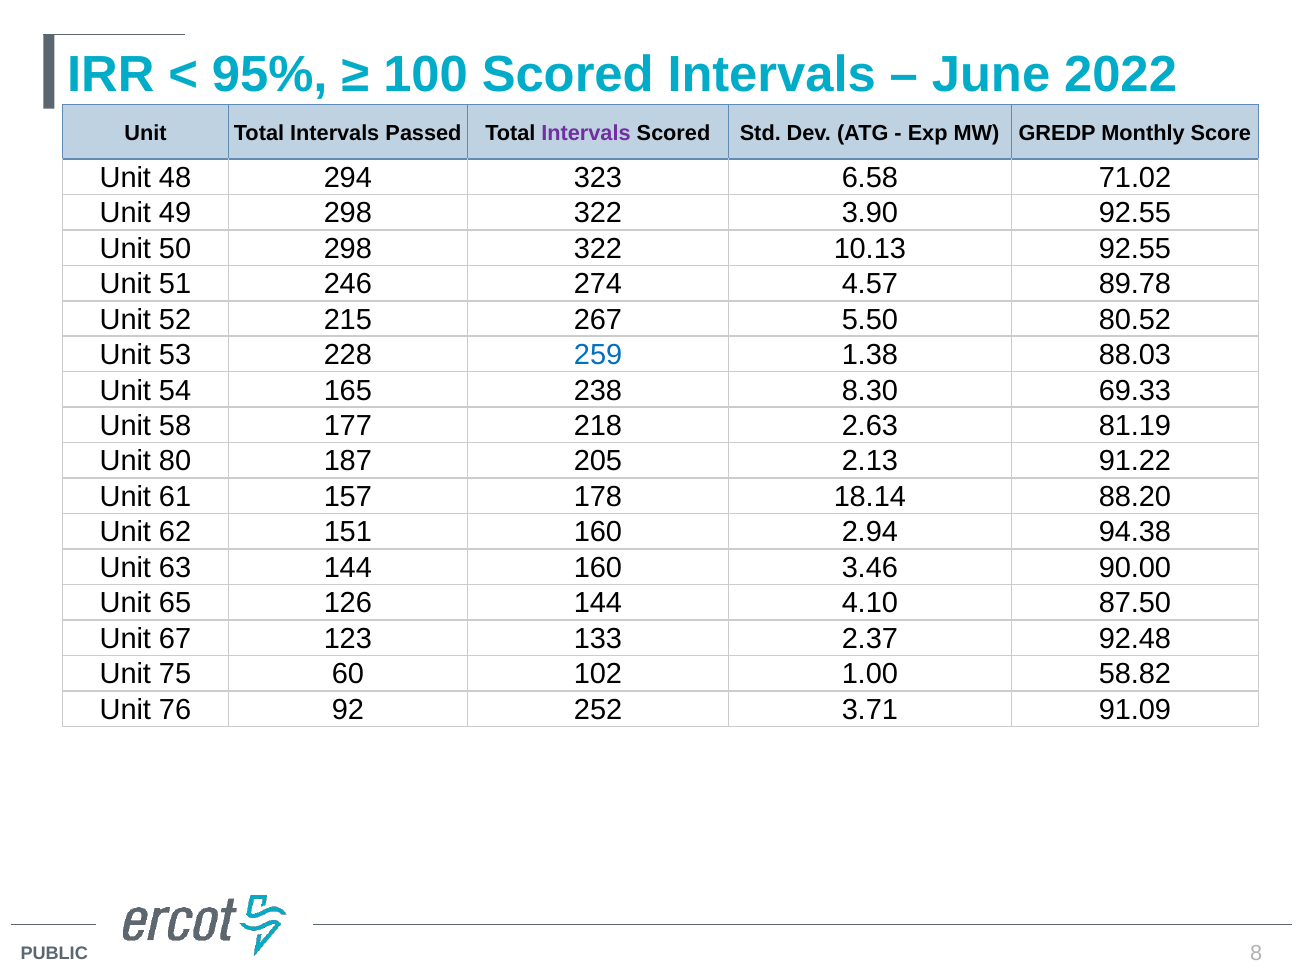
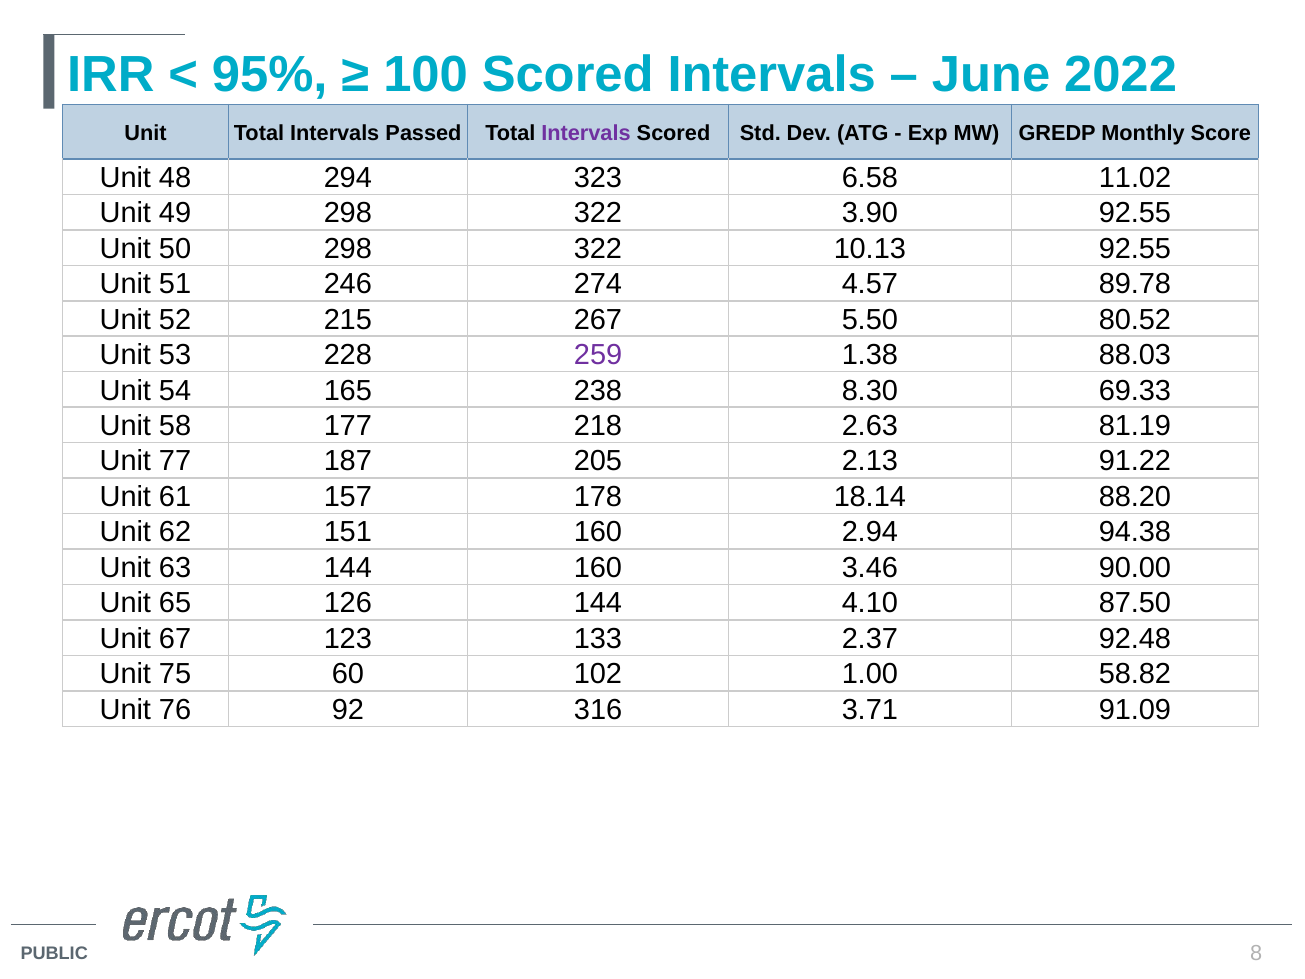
71.02: 71.02 -> 11.02 (1135, 178)
259 colour: blue -> purple (598, 355)
80: 80 -> 77 (175, 461)
252: 252 -> 316 (598, 709)
